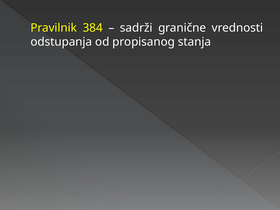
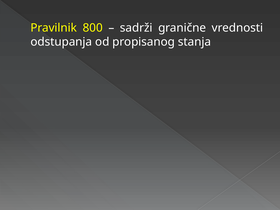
384: 384 -> 800 (93, 28)
